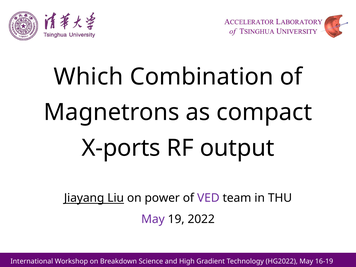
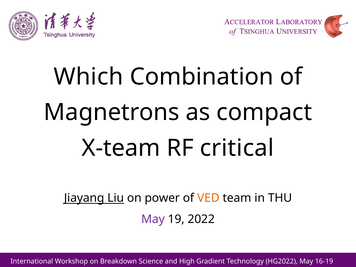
X-ports: X-ports -> X-team (121, 148)
output: output -> critical (237, 148)
VED colour: purple -> orange (208, 198)
